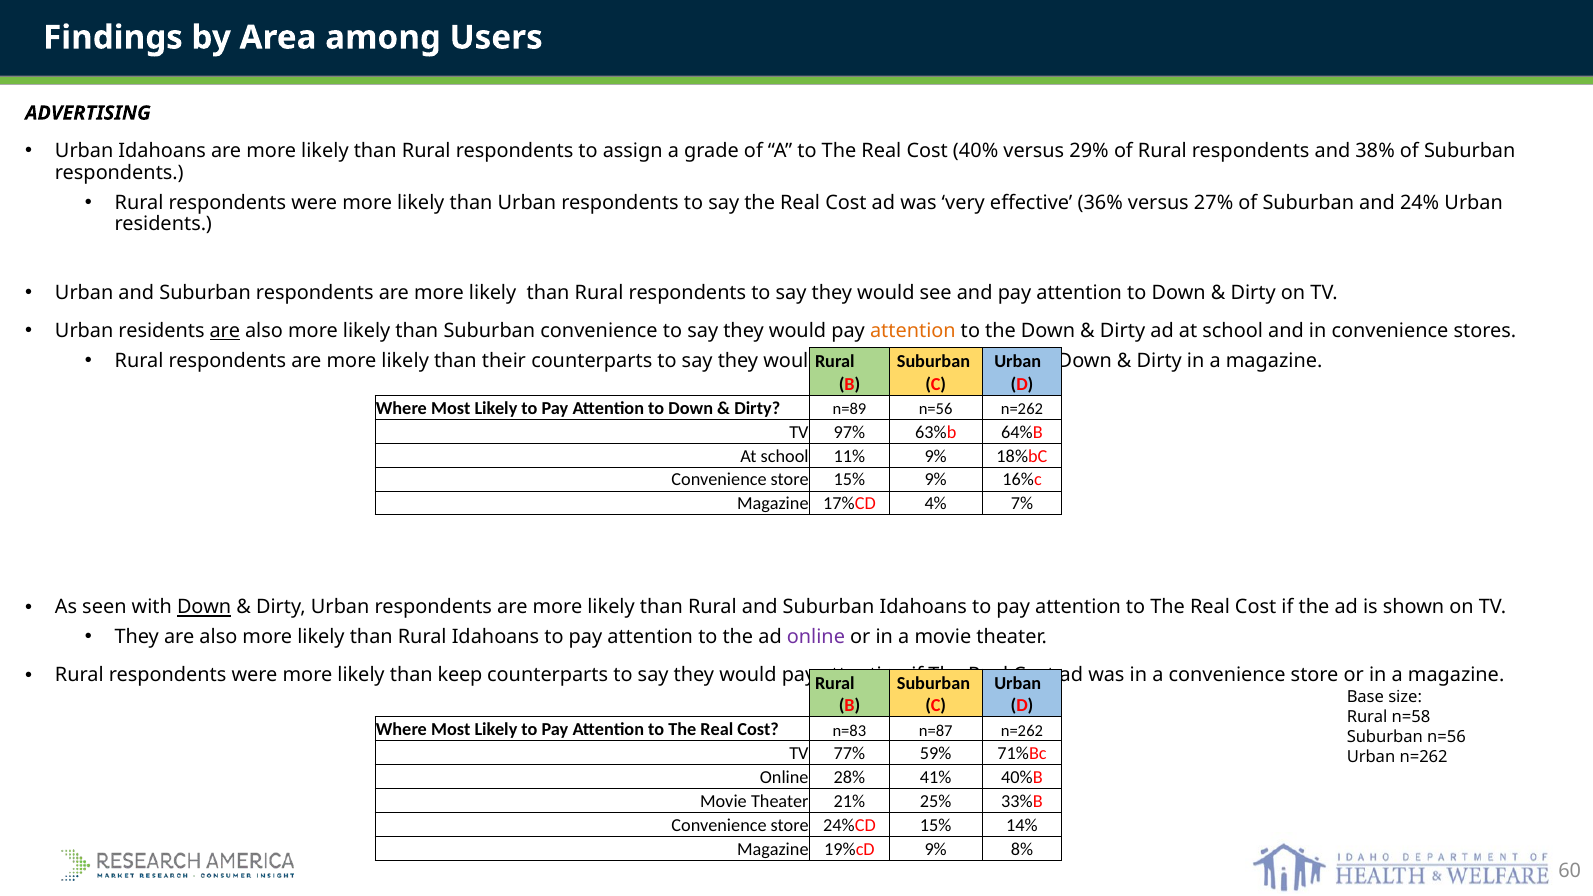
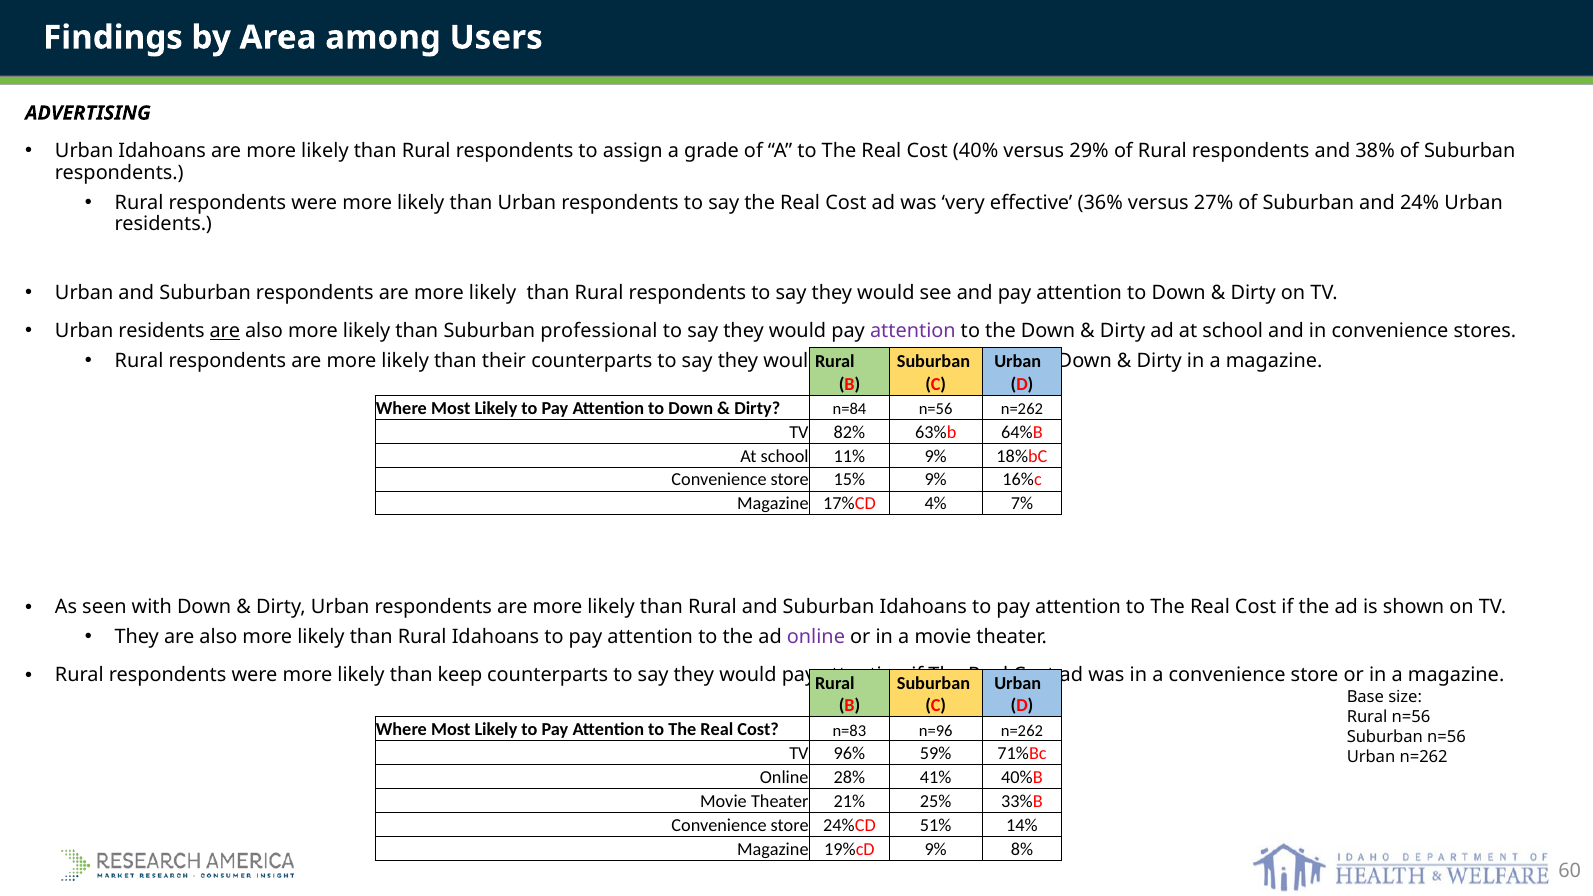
Suburban convenience: convenience -> professional (599, 331)
attention colour: orange -> purple (913, 331)
n=89: n=89 -> n=84 (849, 409)
97%: 97% -> 82% (849, 432)
Down underline: present -> none (204, 607)
Rural n=58: n=58 -> n=56 (1411, 717)
n=87: n=87 -> n=96 (936, 731)
77%: 77% -> 96% (849, 754)
24%CD 15%: 15% -> 51% (936, 825)
